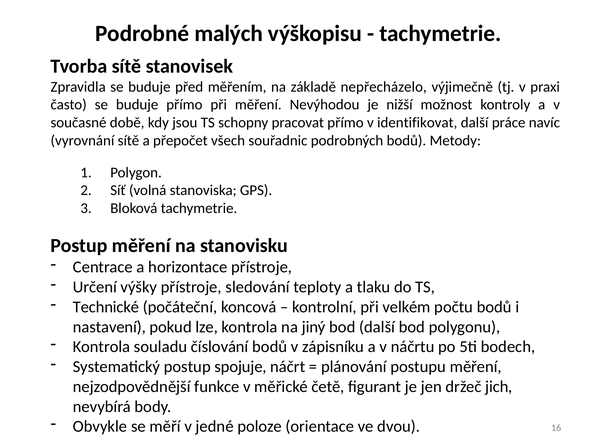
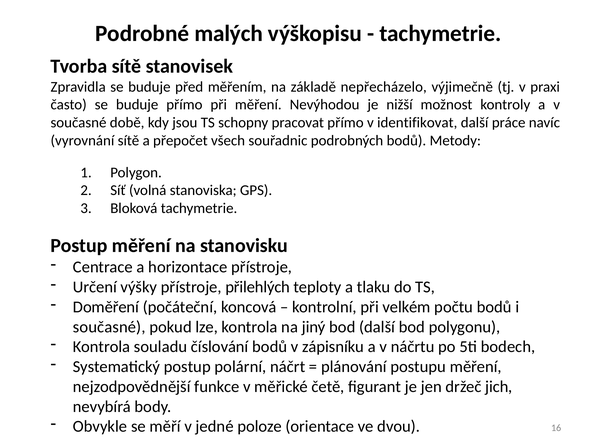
sledování: sledování -> přilehlých (258, 287)
Technické: Technické -> Doměření (106, 307)
nastavení: nastavení -> současné (109, 327)
spojuje: spojuje -> polární (240, 367)
